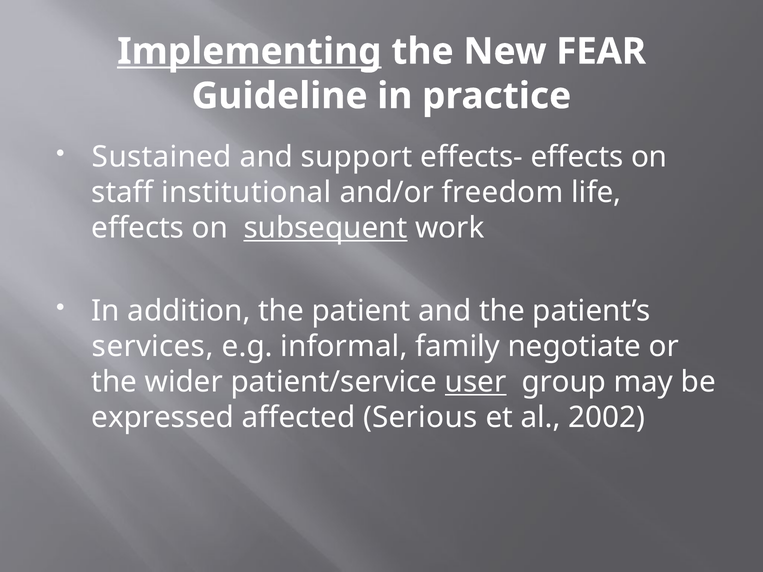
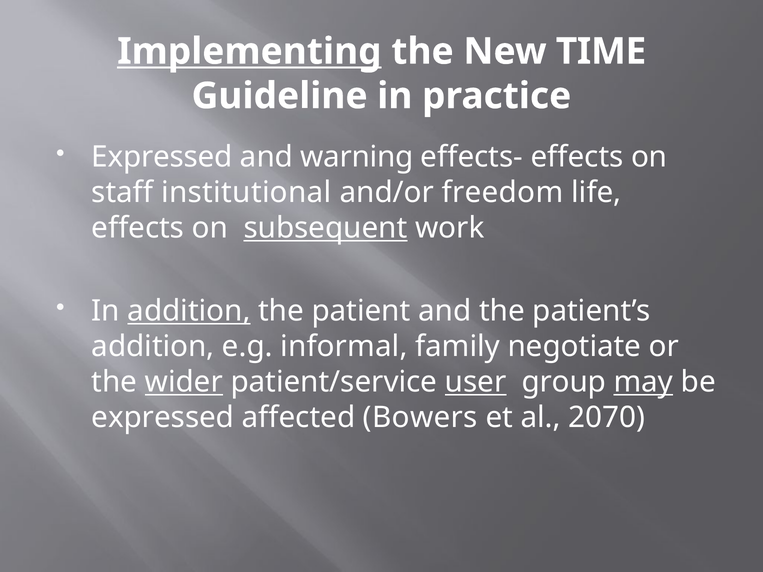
FEAR: FEAR -> TIME (601, 52)
Sustained: Sustained -> Expressed (162, 157)
support: support -> warning (357, 157)
addition underline: none -> present (189, 311)
services: services -> addition (153, 347)
wider underline: none -> present (184, 382)
may underline: none -> present (643, 382)
Serious: Serious -> Bowers (420, 418)
2002: 2002 -> 2070 (607, 418)
